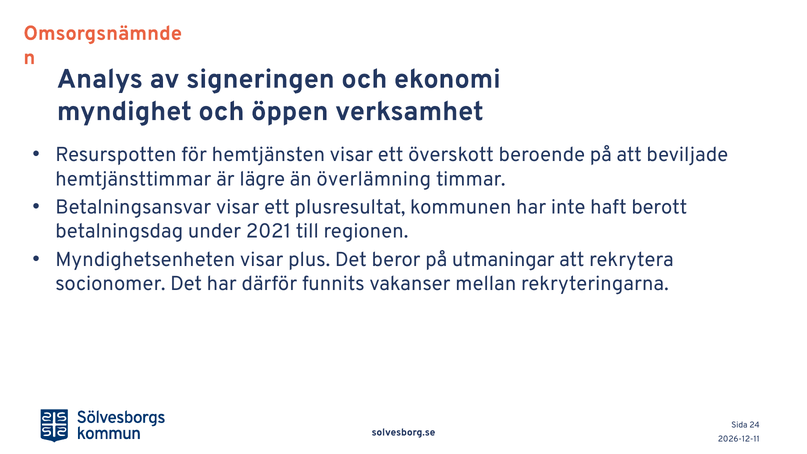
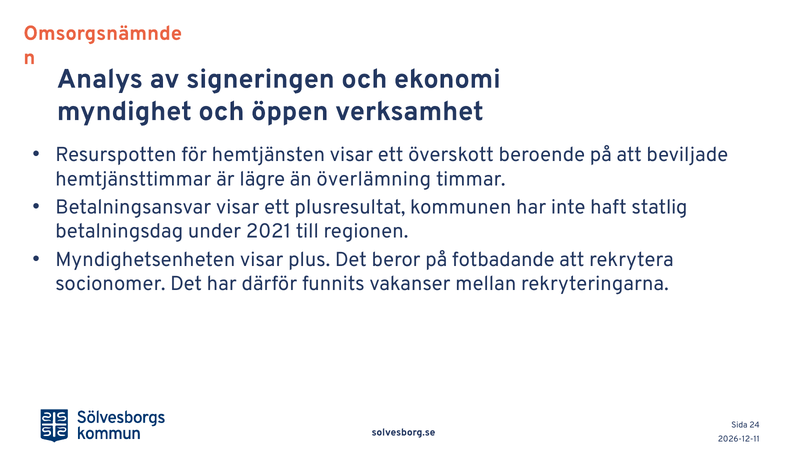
berott: berott -> statlig (659, 207)
utmaningar: utmaningar -> fotbadande (503, 260)
